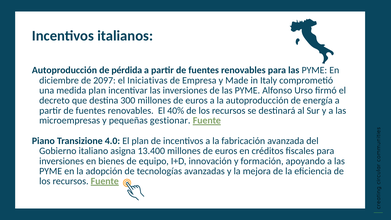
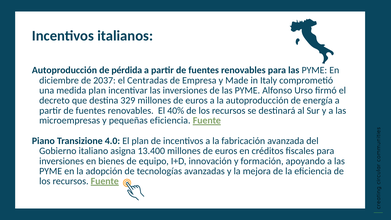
2097: 2097 -> 2037 (104, 80)
Iniciativas: Iniciativas -> Centradas (147, 80)
300: 300 -> 329 (128, 100)
pequeñas gestionar: gestionar -> eficiencia (170, 120)
